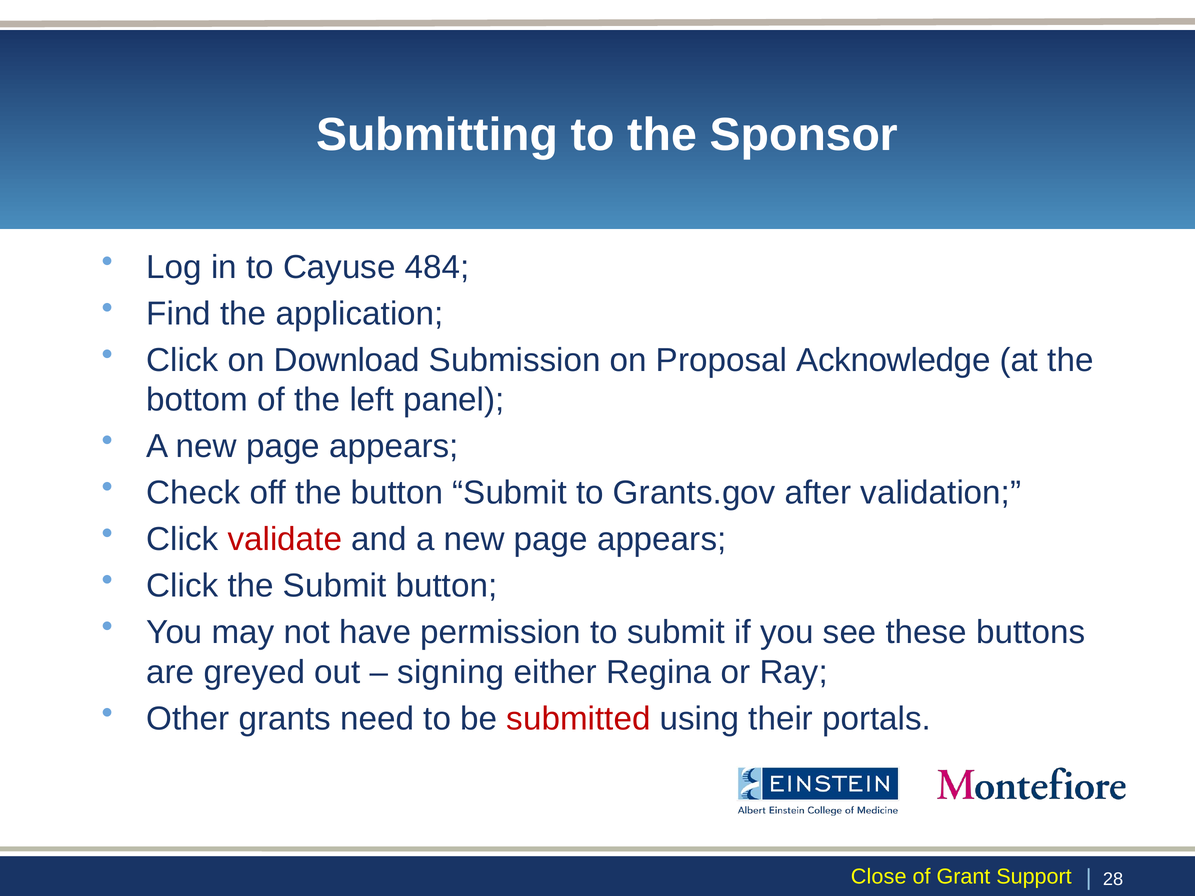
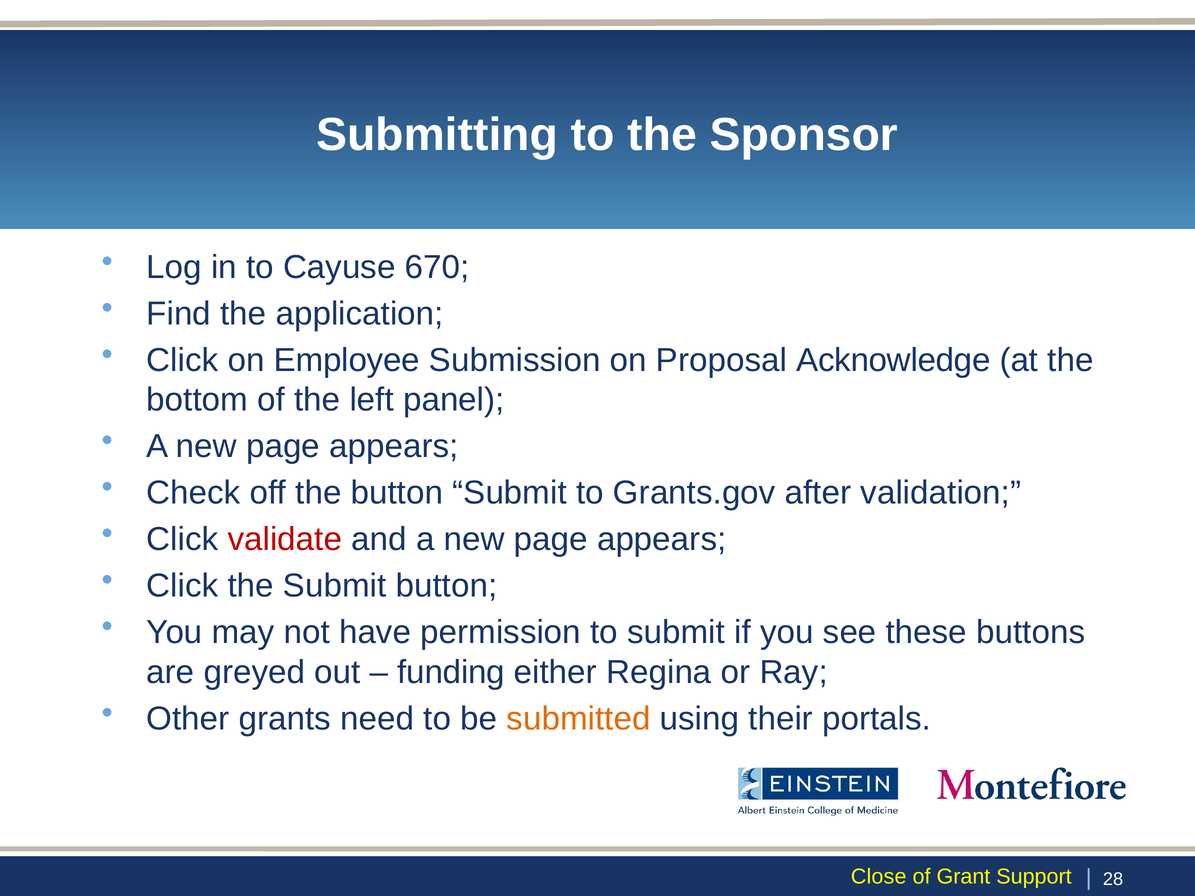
484: 484 -> 670 (437, 267)
Download: Download -> Employee (347, 360)
signing: signing -> funding (451, 672)
submitted colour: red -> orange (578, 719)
